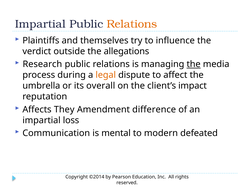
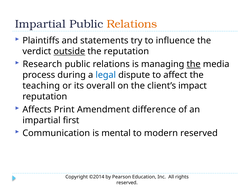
themselves: themselves -> statements (104, 41)
outside underline: none -> present (69, 51)
the allegations: allegations -> reputation (126, 51)
legal colour: orange -> blue (106, 75)
umbrella: umbrella -> teaching (41, 86)
They: They -> Print (64, 110)
loss: loss -> first (71, 121)
modern defeated: defeated -> reserved (199, 133)
